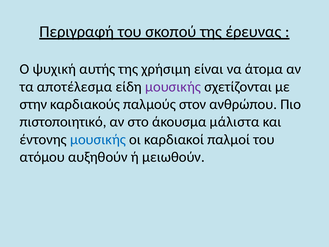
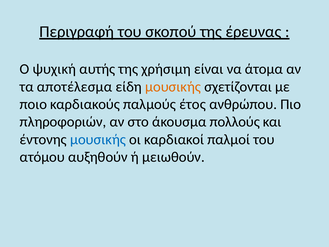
μουσικής colour: purple -> orange (173, 87)
στην: στην -> ποιο (33, 104)
στον: στον -> έτος (193, 104)
πιστοποιητικό: πιστοποιητικό -> πληροφοριών (63, 122)
μάλιστα: μάλιστα -> πολλούς (235, 122)
